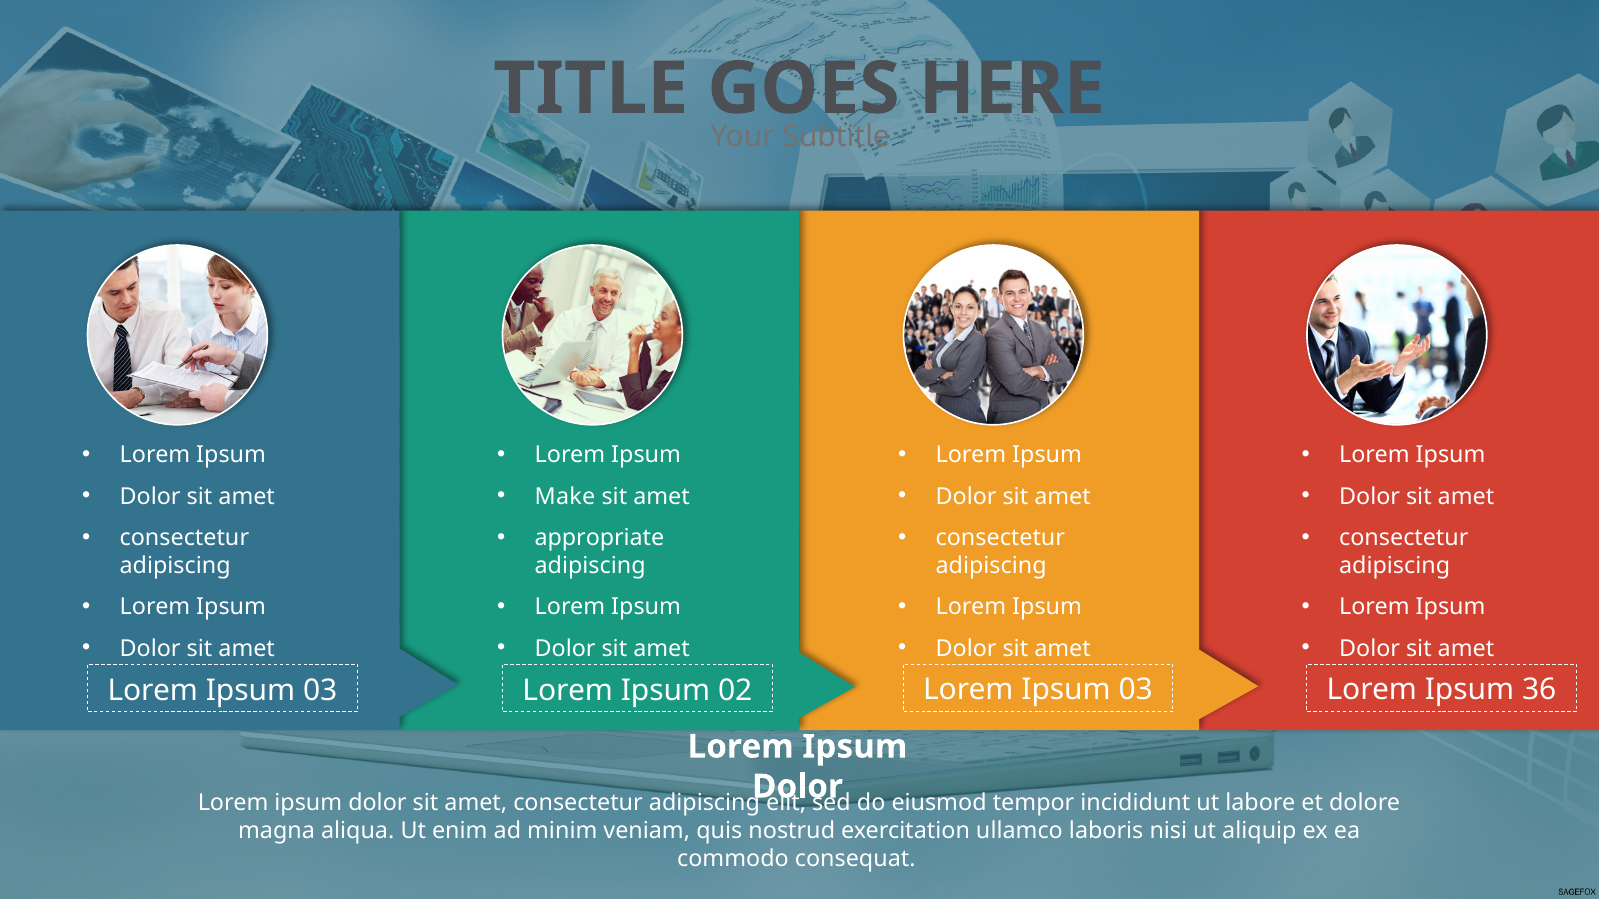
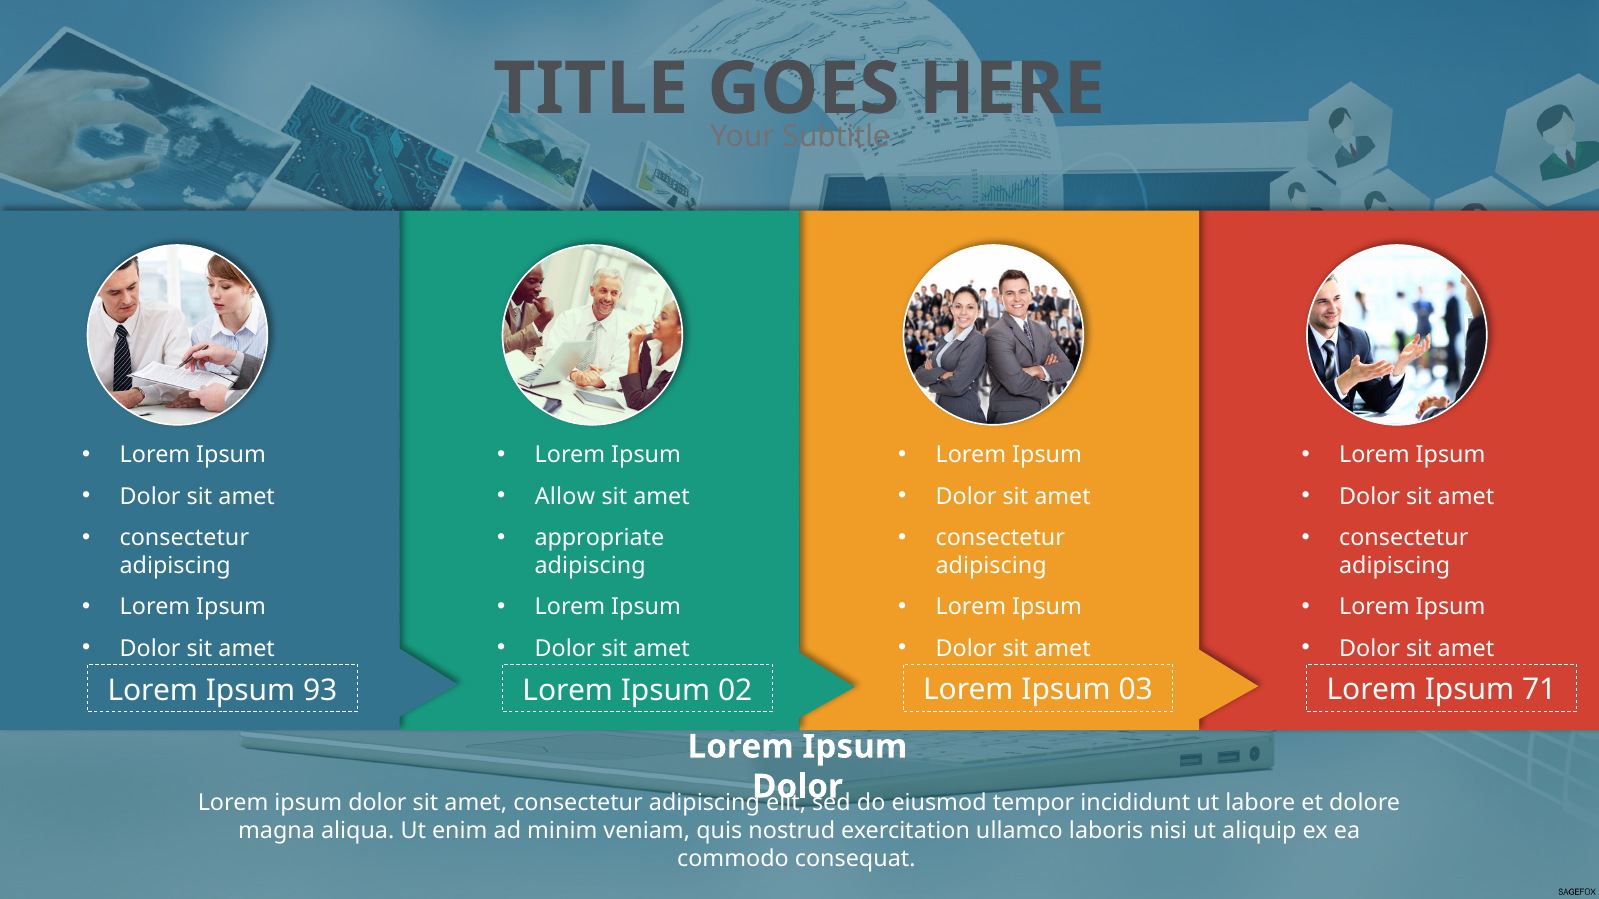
Make: Make -> Allow (565, 497)
03: 03 -> 93 (320, 690)
36: 36 -> 71 (1539, 690)
